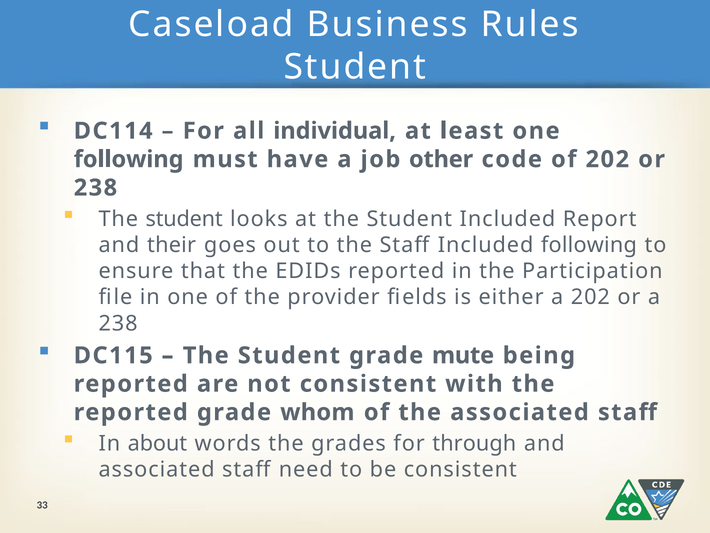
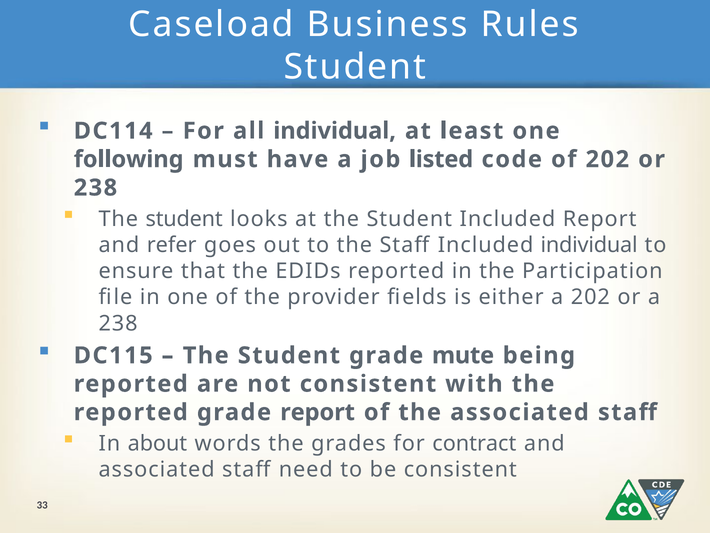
other: other -> listed (441, 159)
their: their -> refer (172, 245)
Included following: following -> individual (589, 245)
grade whom: whom -> report (318, 412)
through: through -> contract (474, 443)
